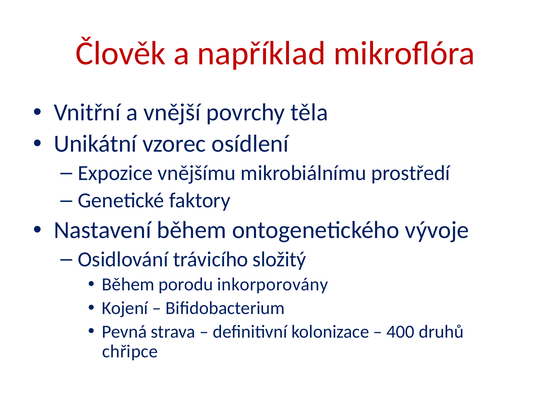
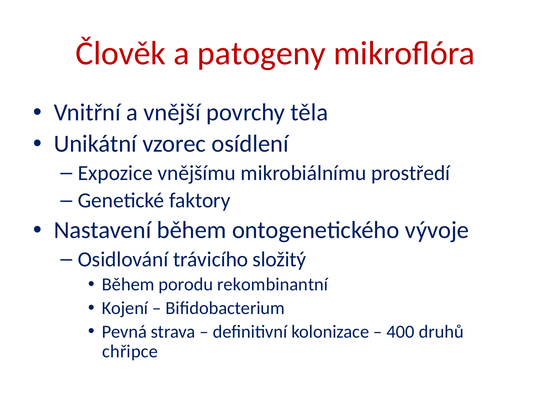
například: například -> patogeny (261, 53)
inkorporovány: inkorporovány -> rekombinantní (273, 284)
